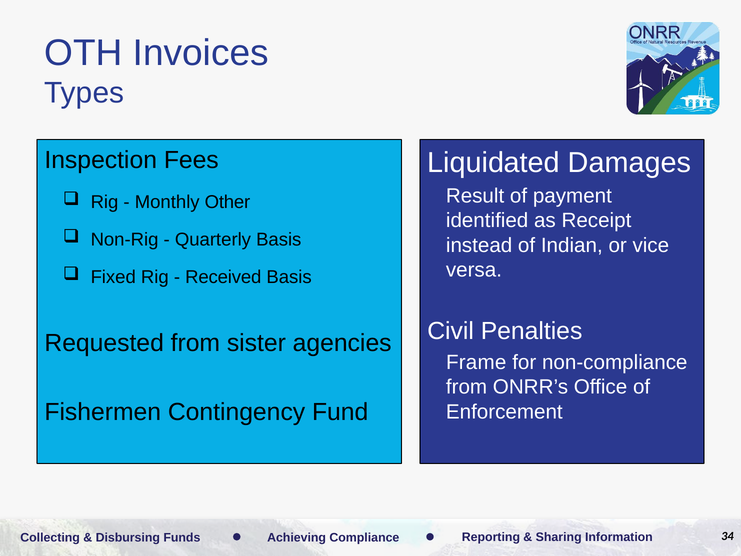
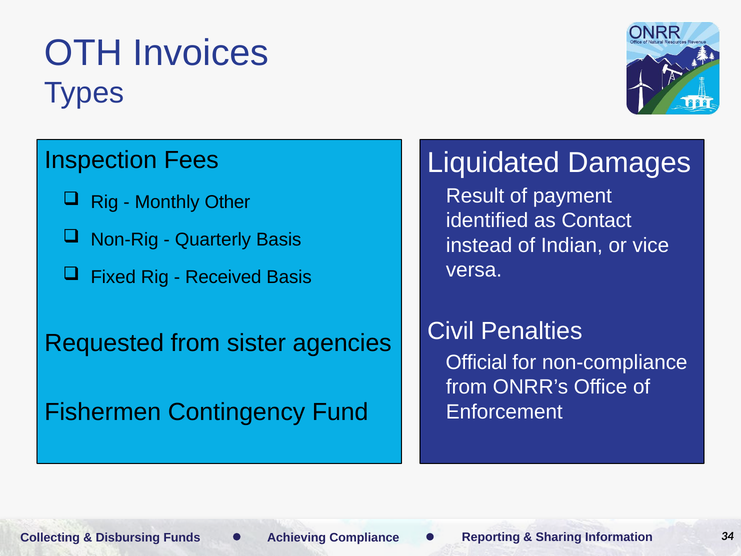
Receipt: Receipt -> Contact (597, 221)
Frame: Frame -> Official (476, 362)
